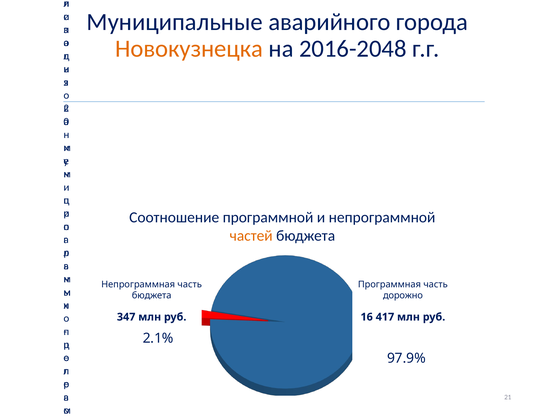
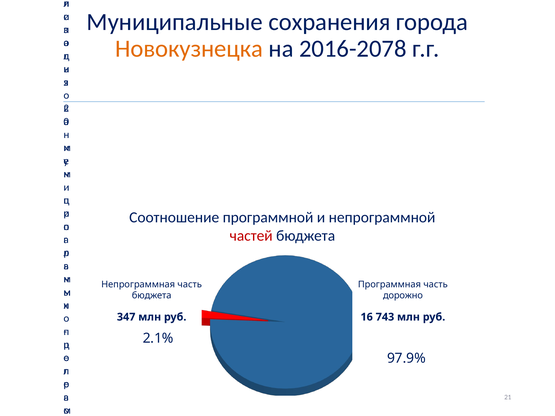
аварийного: аварийного -> сохранения (329, 22)
2016-2048: 2016-2048 -> 2016-2078 (353, 49)
частей colour: orange -> red (251, 236)
417: 417 -> 743 (385, 317)
